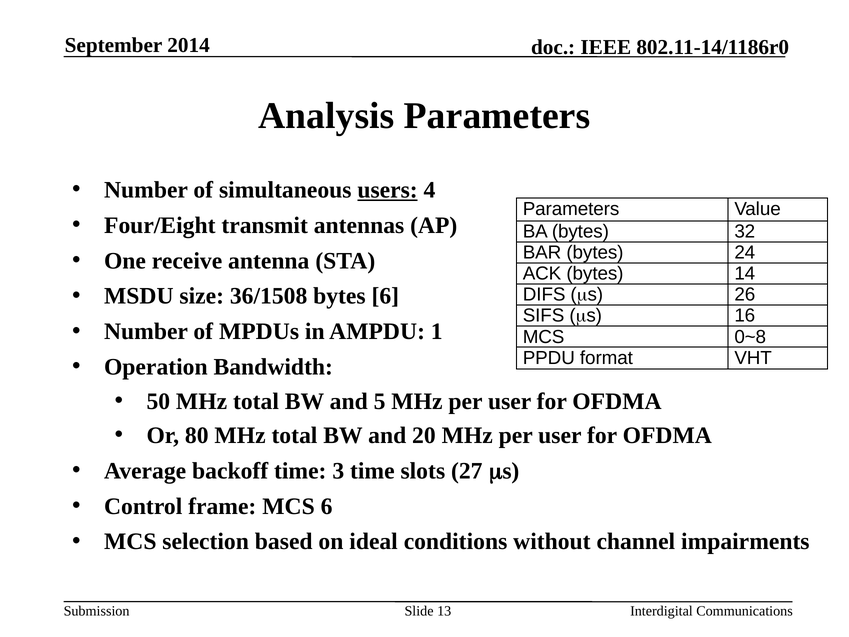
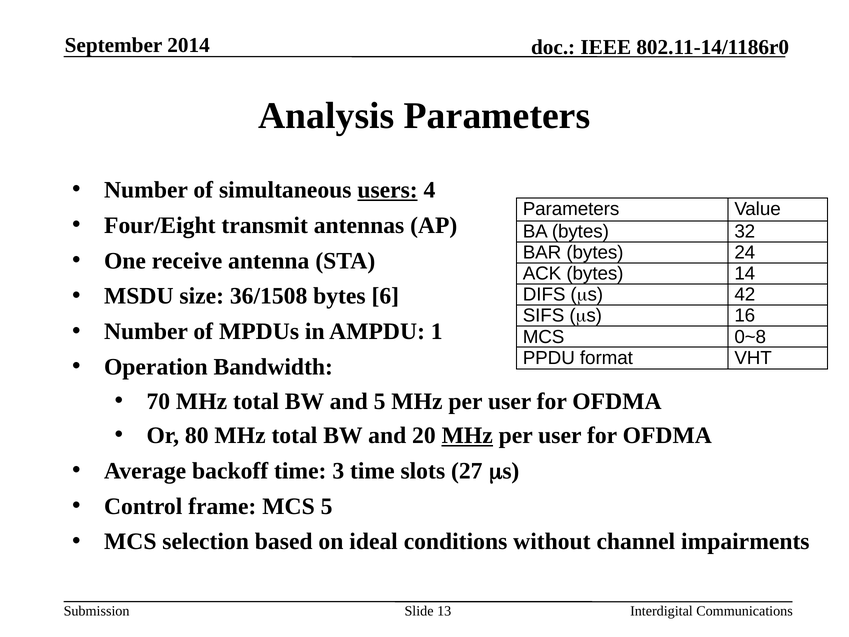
26: 26 -> 42 (745, 294)
50: 50 -> 70 (158, 401)
MHz underline: none -> present (467, 435)
MCS 6: 6 -> 5 (327, 506)
